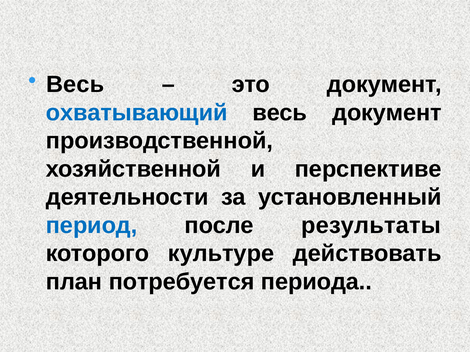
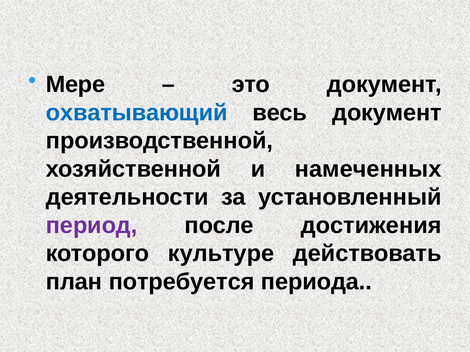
Весь: Весь -> Мере (75, 85)
перспективе: перспективе -> намеченных (368, 169)
период colour: blue -> purple (92, 226)
результаты: результаты -> достижения (371, 226)
